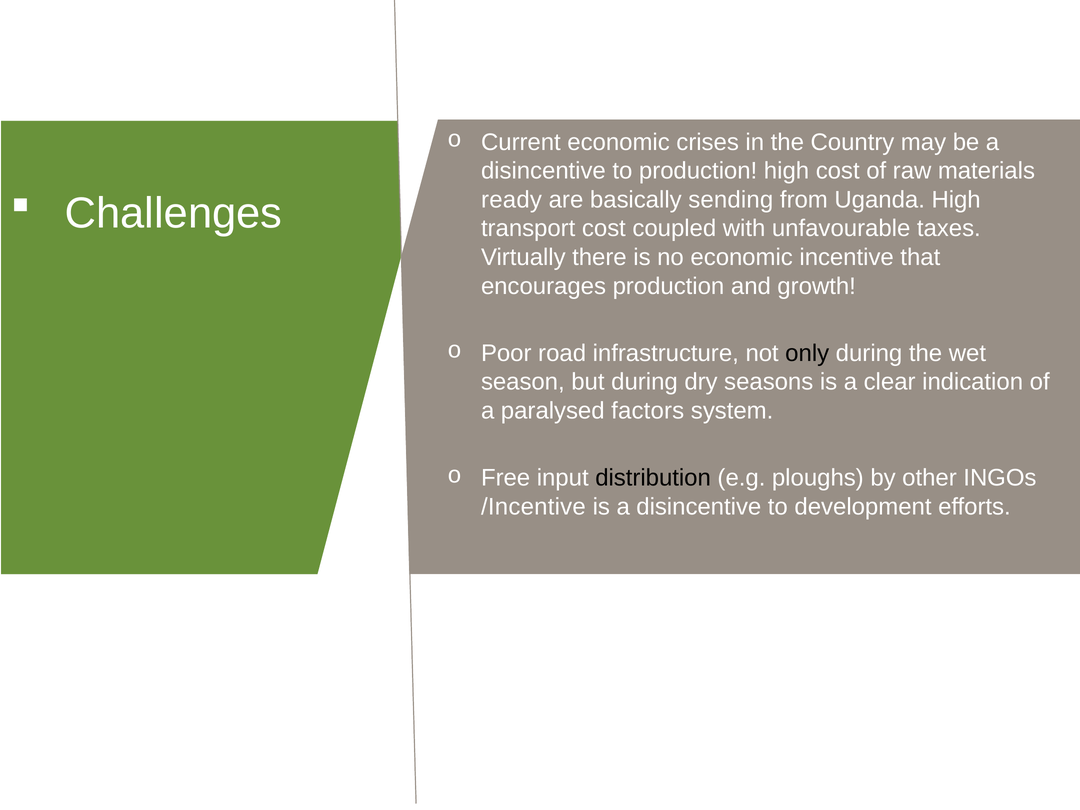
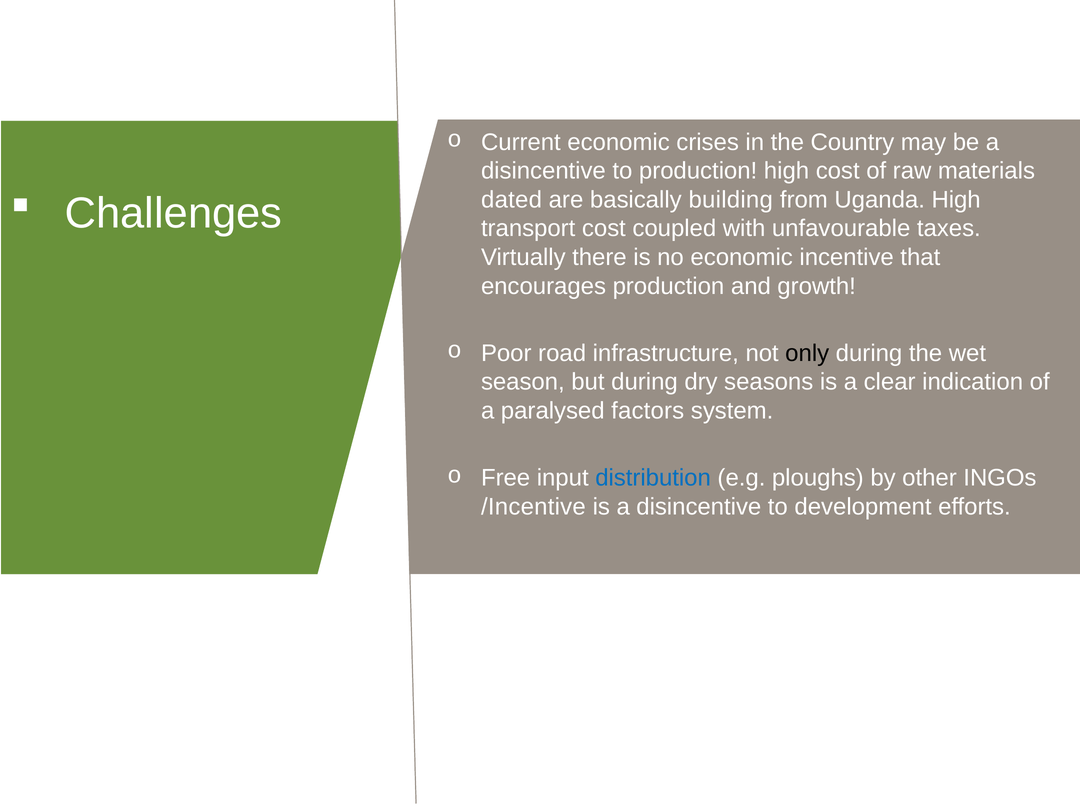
ready: ready -> dated (512, 200)
sending: sending -> building (731, 200)
distribution colour: black -> blue (653, 478)
